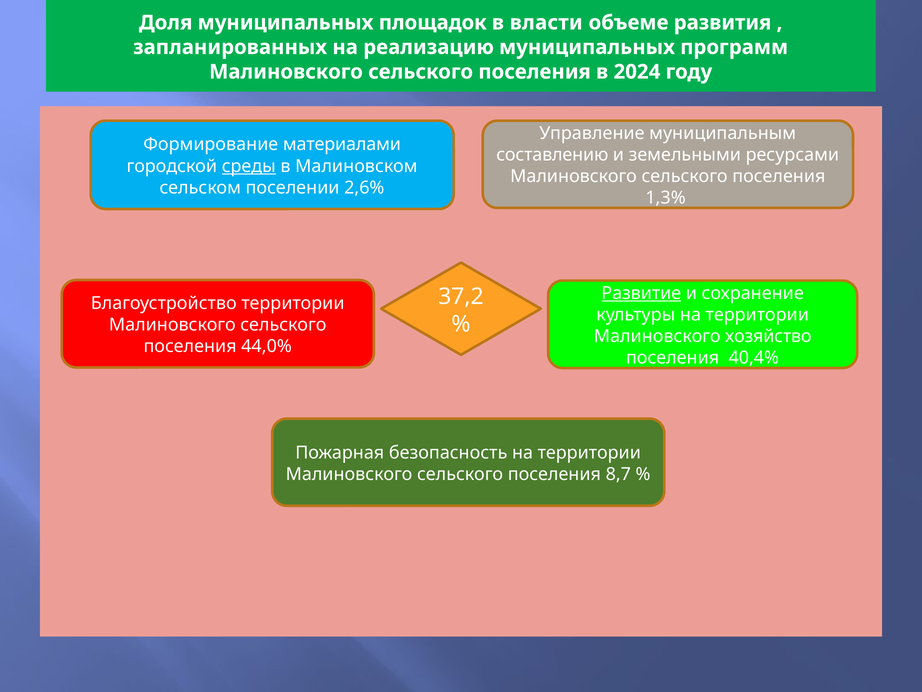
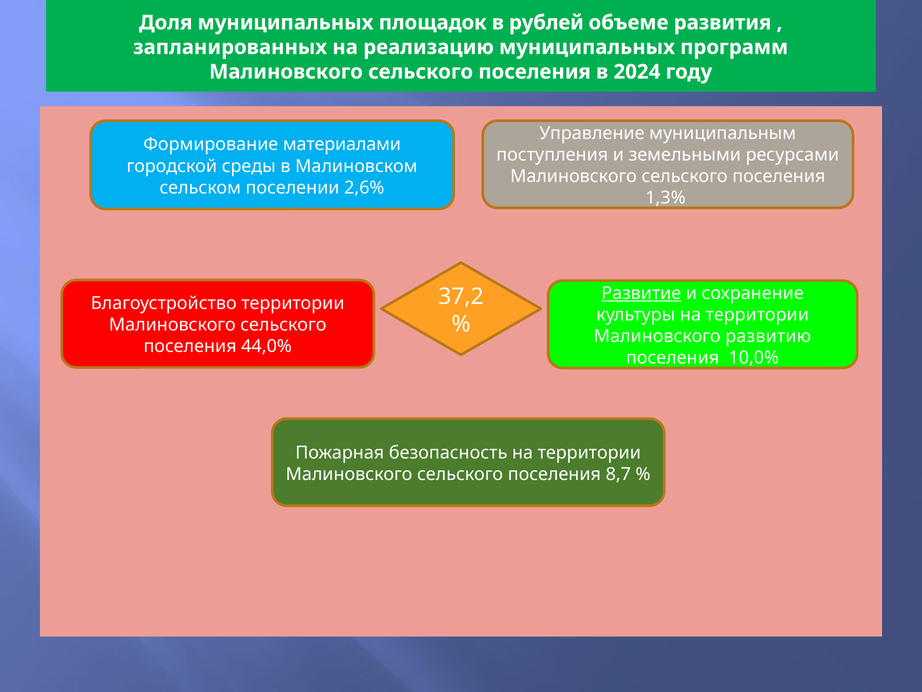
власти: власти -> рублей (546, 23)
составлению: составлению -> поступления (552, 155)
среды underline: present -> none (249, 166)
хозяйство: хозяйство -> развитию (768, 336)
40,4%: 40,4% -> 10,0% (754, 358)
